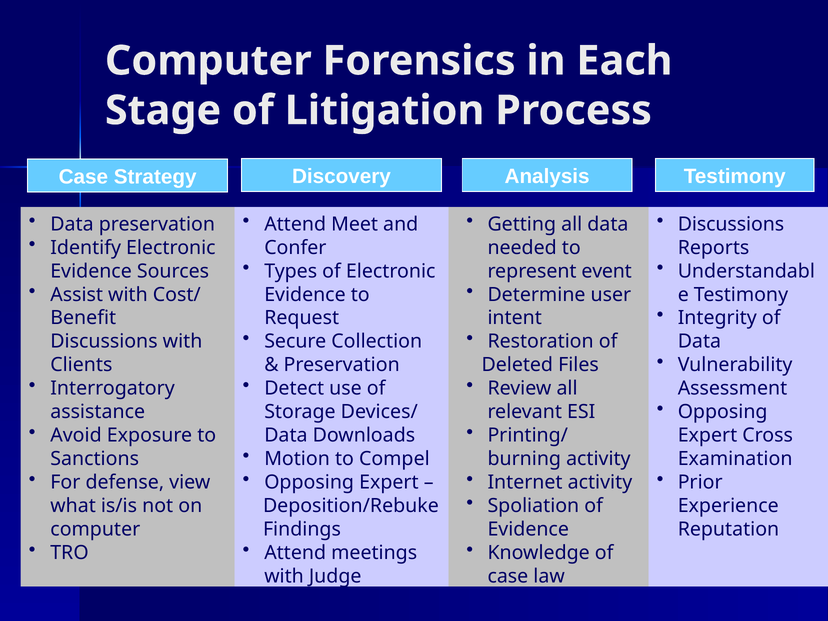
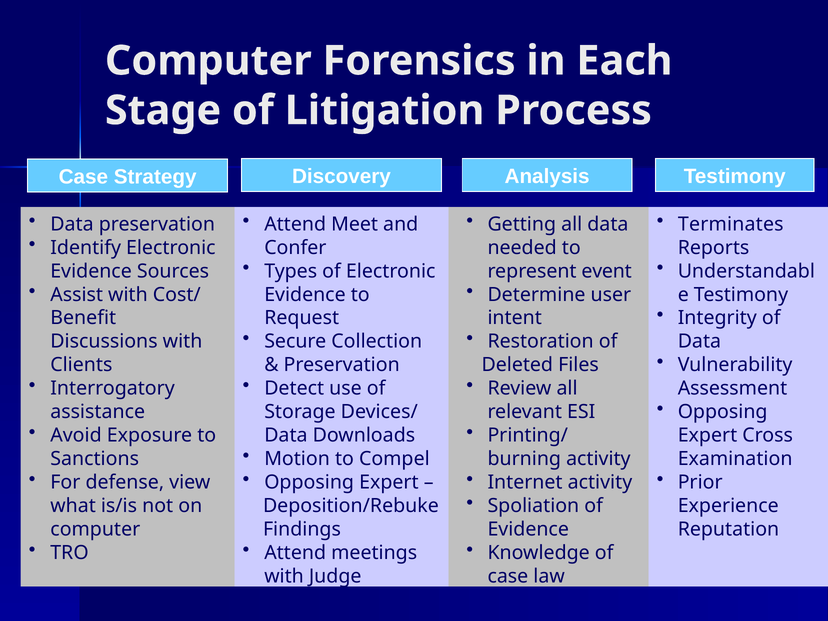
Discussions: Discussions -> Terminates (731, 224)
